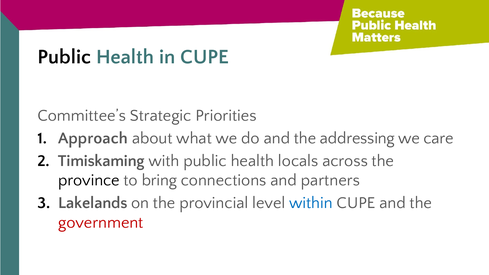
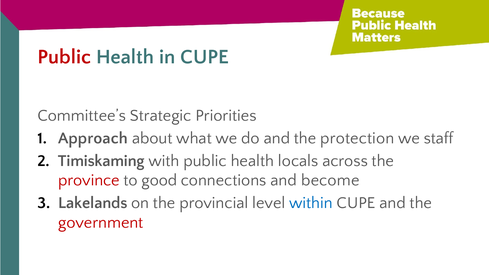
Public colour: black -> red (64, 57)
addressing: addressing -> protection (357, 138)
care: care -> staff (439, 138)
province colour: black -> red (89, 180)
bring: bring -> good (159, 180)
partners: partners -> become (330, 180)
